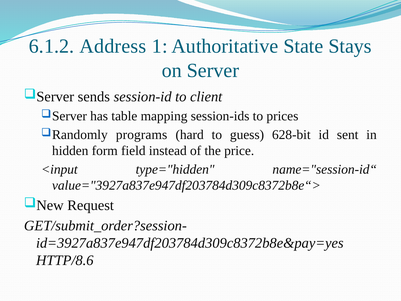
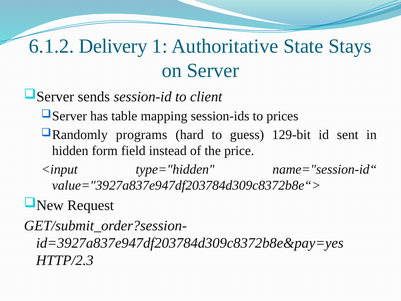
Address: Address -> Delivery (113, 46)
628-bit: 628-bit -> 129-bit (291, 135)
HTTP/8.6: HTTP/8.6 -> HTTP/2.3 (65, 260)
